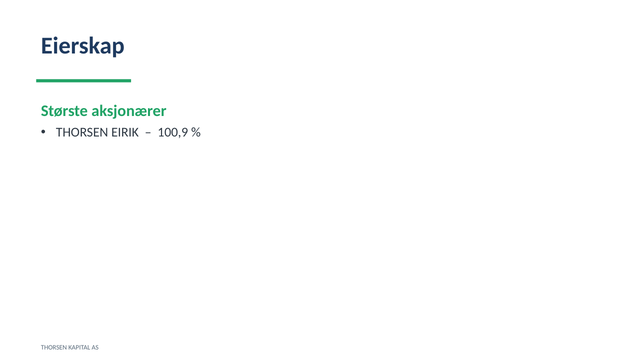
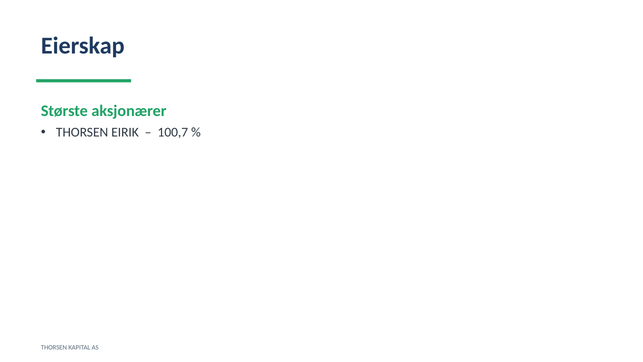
100,9: 100,9 -> 100,7 (173, 132)
